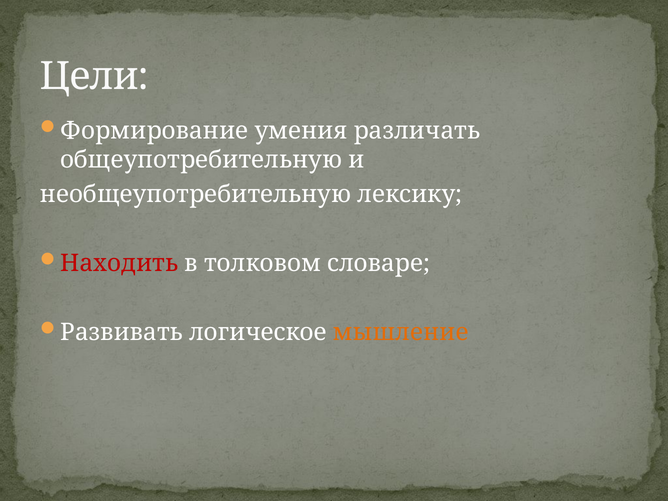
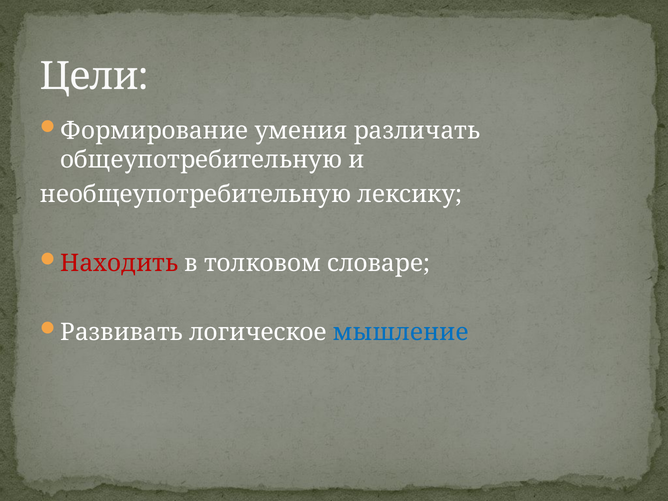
мышление colour: orange -> blue (401, 332)
